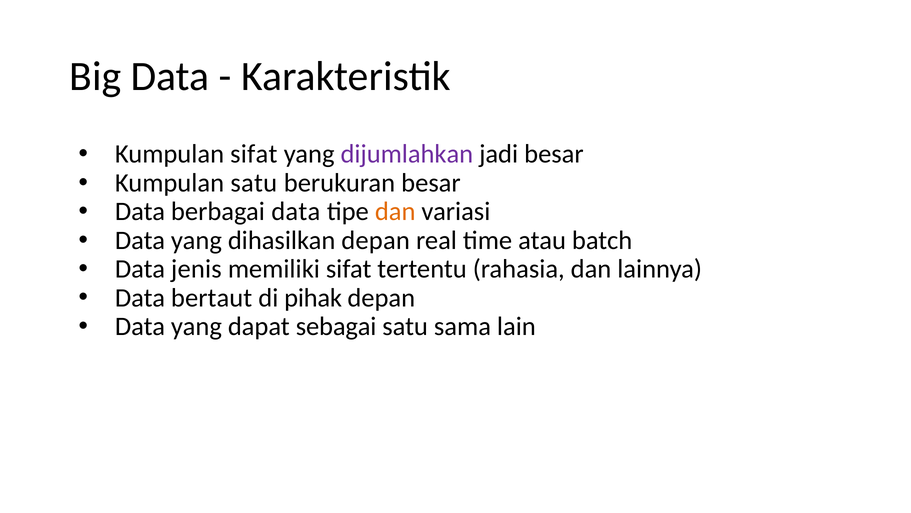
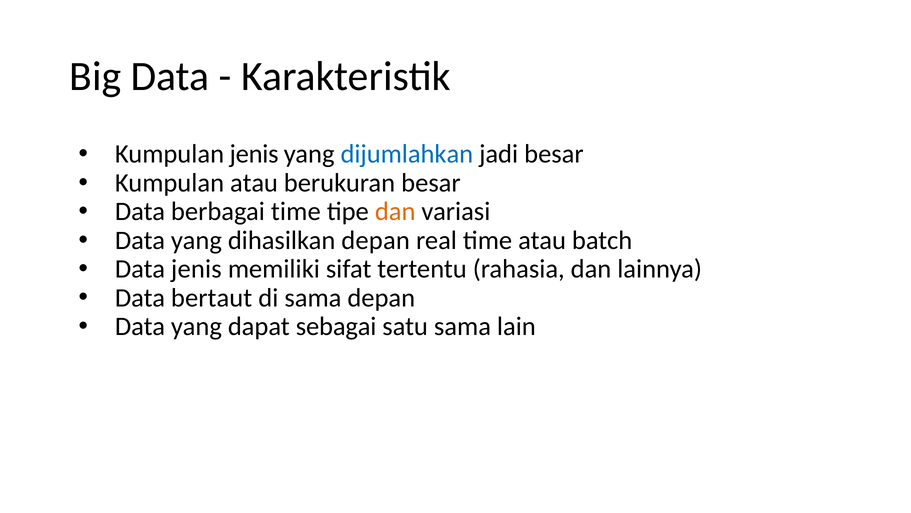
Kumpulan sifat: sifat -> jenis (254, 154)
dijumlahkan colour: purple -> blue (407, 154)
Kumpulan satu: satu -> atau (254, 183)
berbagai data: data -> time (296, 211)
di pihak: pihak -> sama (313, 297)
